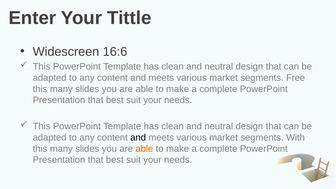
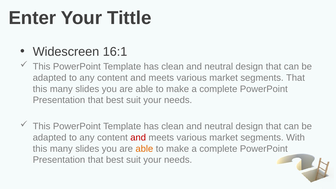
16:6: 16:6 -> 16:1 (115, 52)
segments Free: Free -> That (295, 78)
and colour: black -> red (138, 137)
